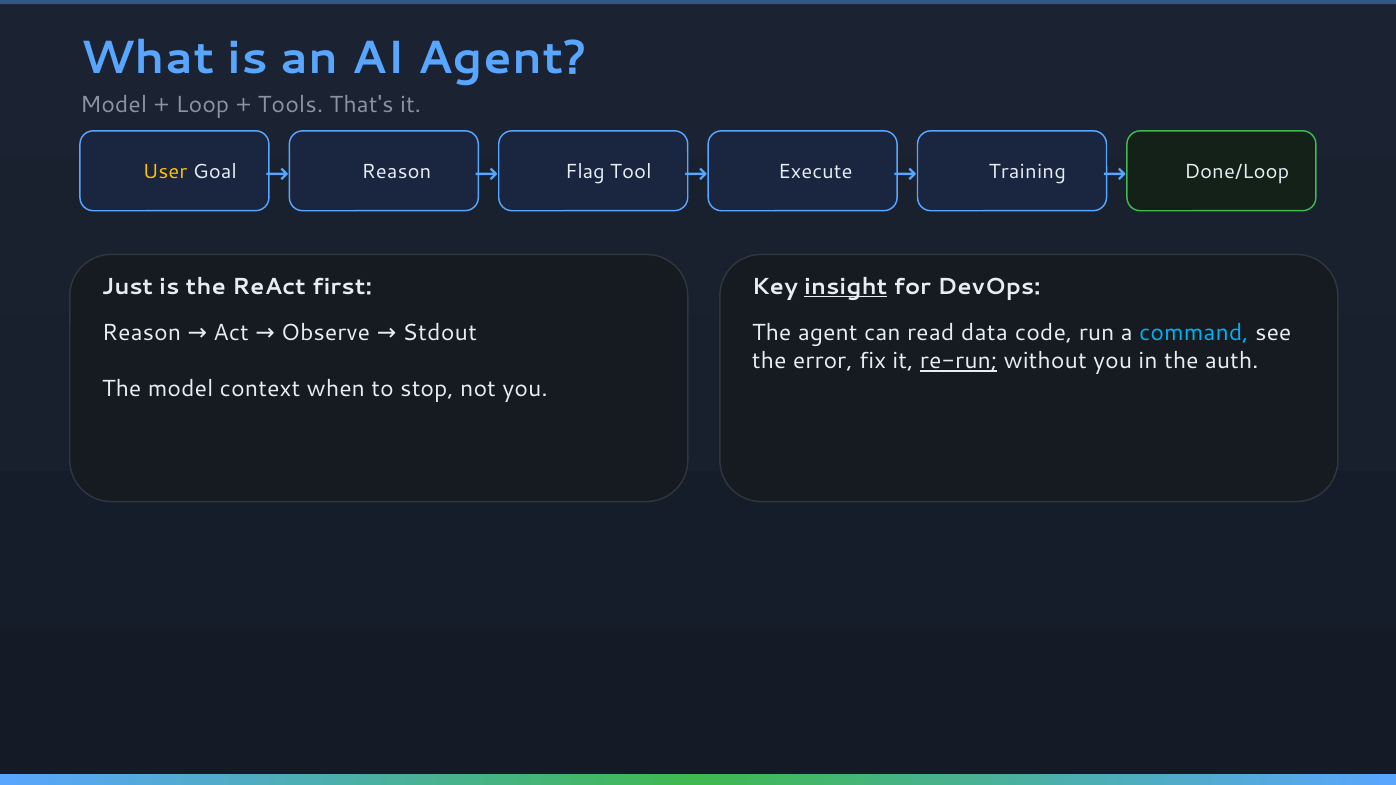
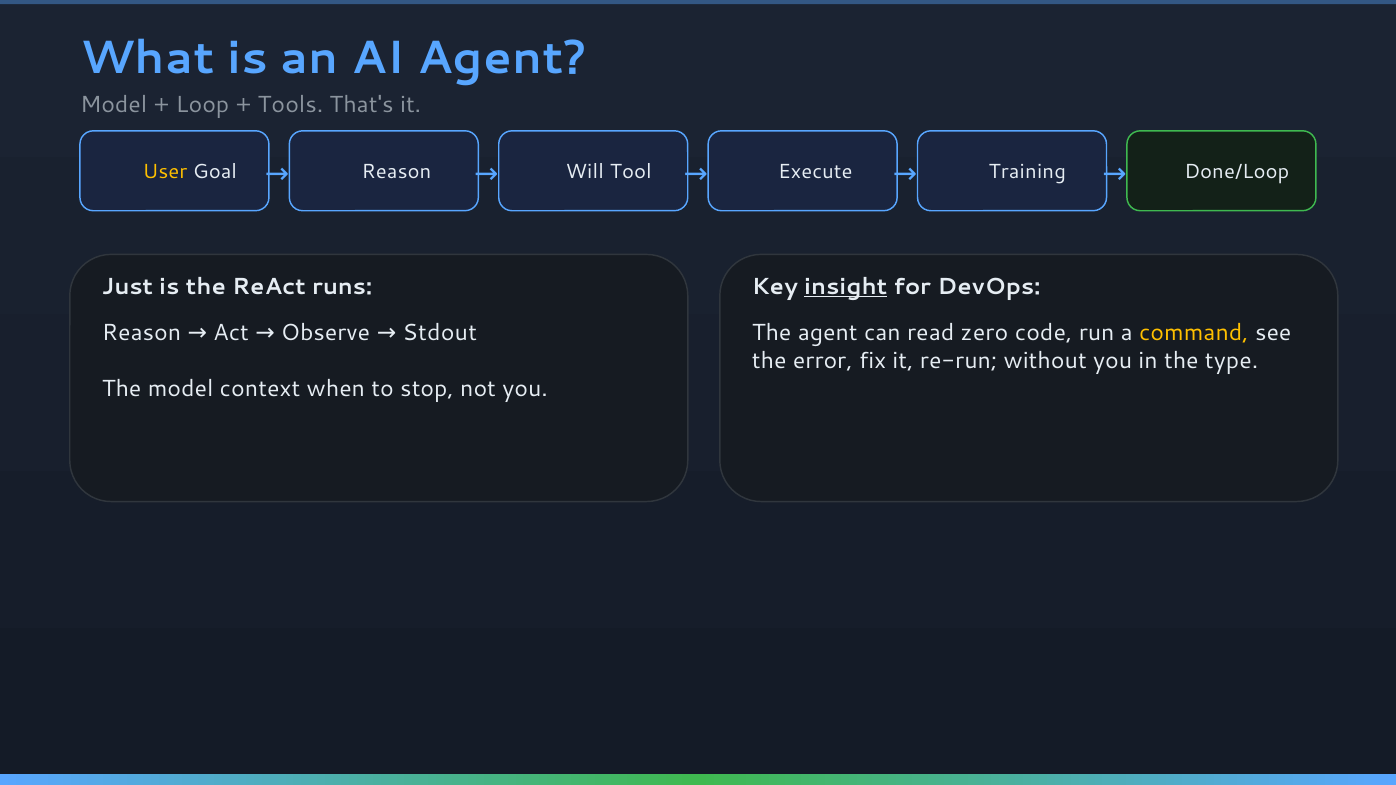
Flag: Flag -> Will (585, 172)
first: first -> runs (342, 287)
data: data -> zero (984, 333)
command colour: light blue -> yellow (1194, 333)
re-run underline: present -> none (959, 361)
auth: auth -> type (1232, 361)
